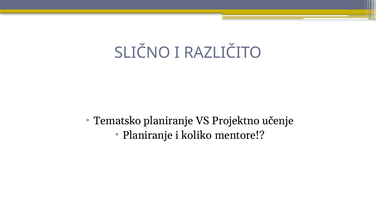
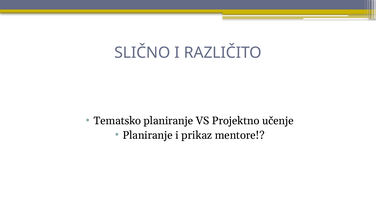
koliko: koliko -> prikaz (197, 135)
